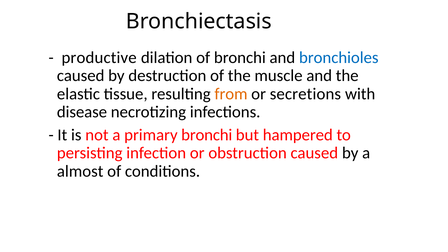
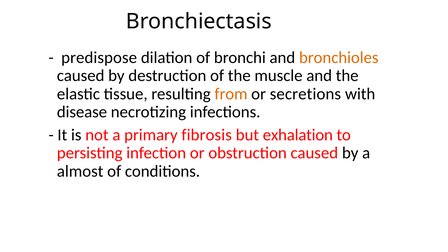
productive: productive -> predispose (99, 58)
bronchioles colour: blue -> orange (339, 58)
primary bronchi: bronchi -> fibrosis (207, 135)
hampered: hampered -> exhalation (298, 135)
